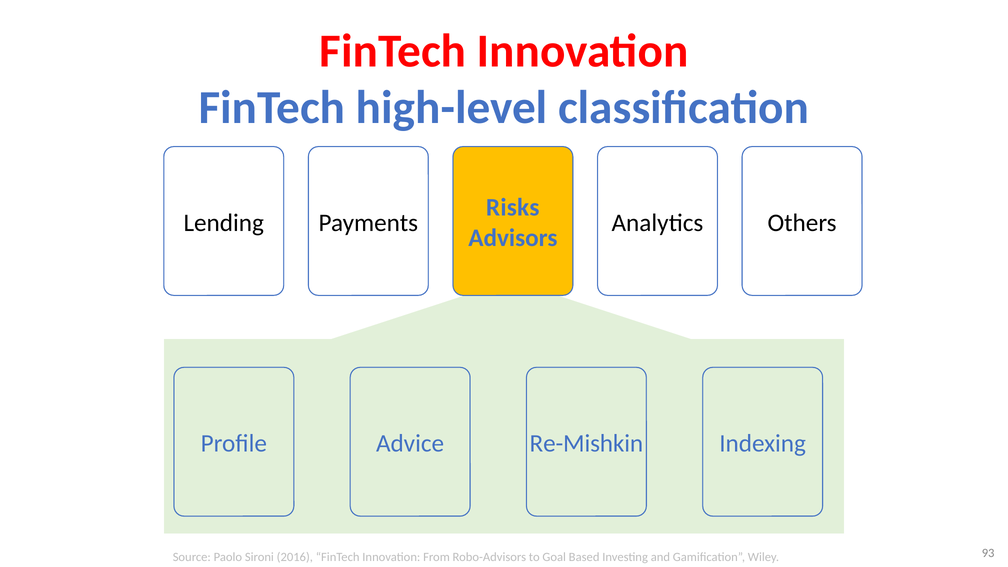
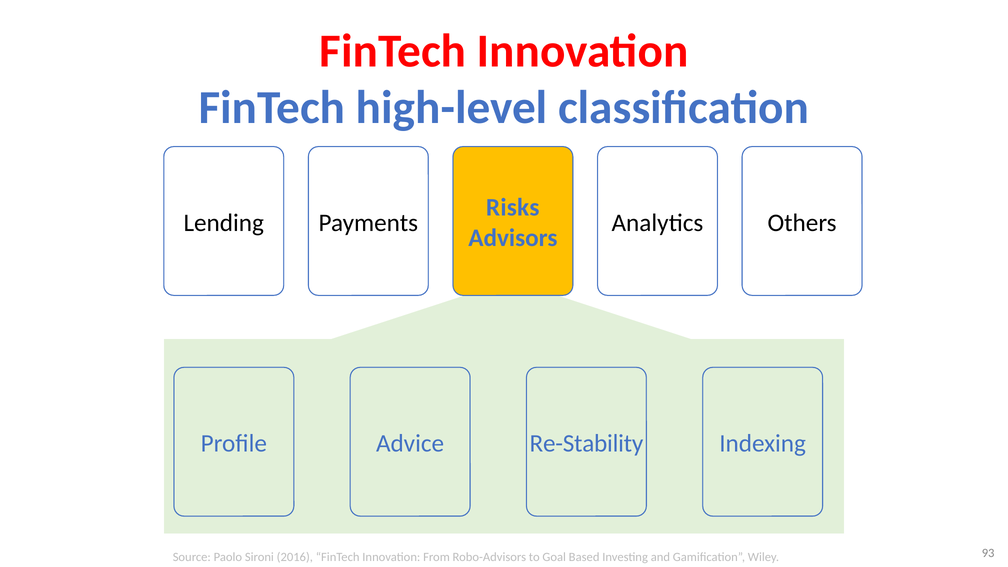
Re-Mishkin: Re-Mishkin -> Re-Stability (586, 443)
